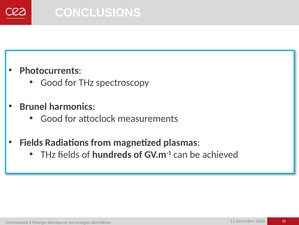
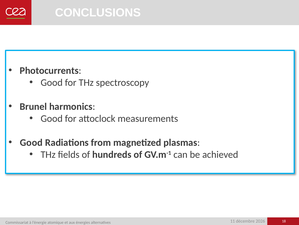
Fields: Fields -> Good (31, 142)
